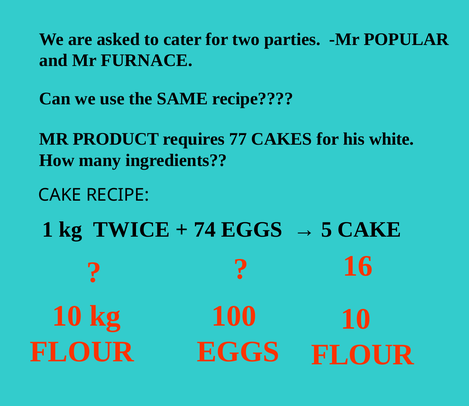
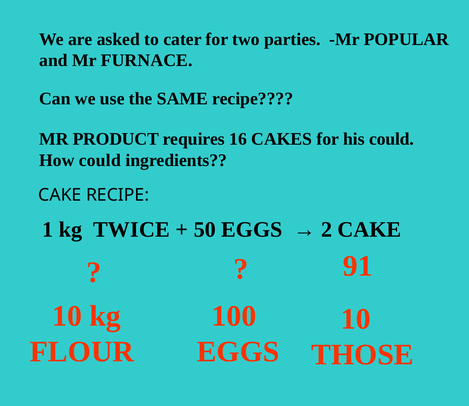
77: 77 -> 16 (238, 139)
his white: white -> could (392, 139)
How many: many -> could (100, 161)
74: 74 -> 50 (205, 230)
5: 5 -> 2 (327, 230)
16: 16 -> 91 (358, 266)
FLOUR: FLOUR -> THOSE (362, 355)
